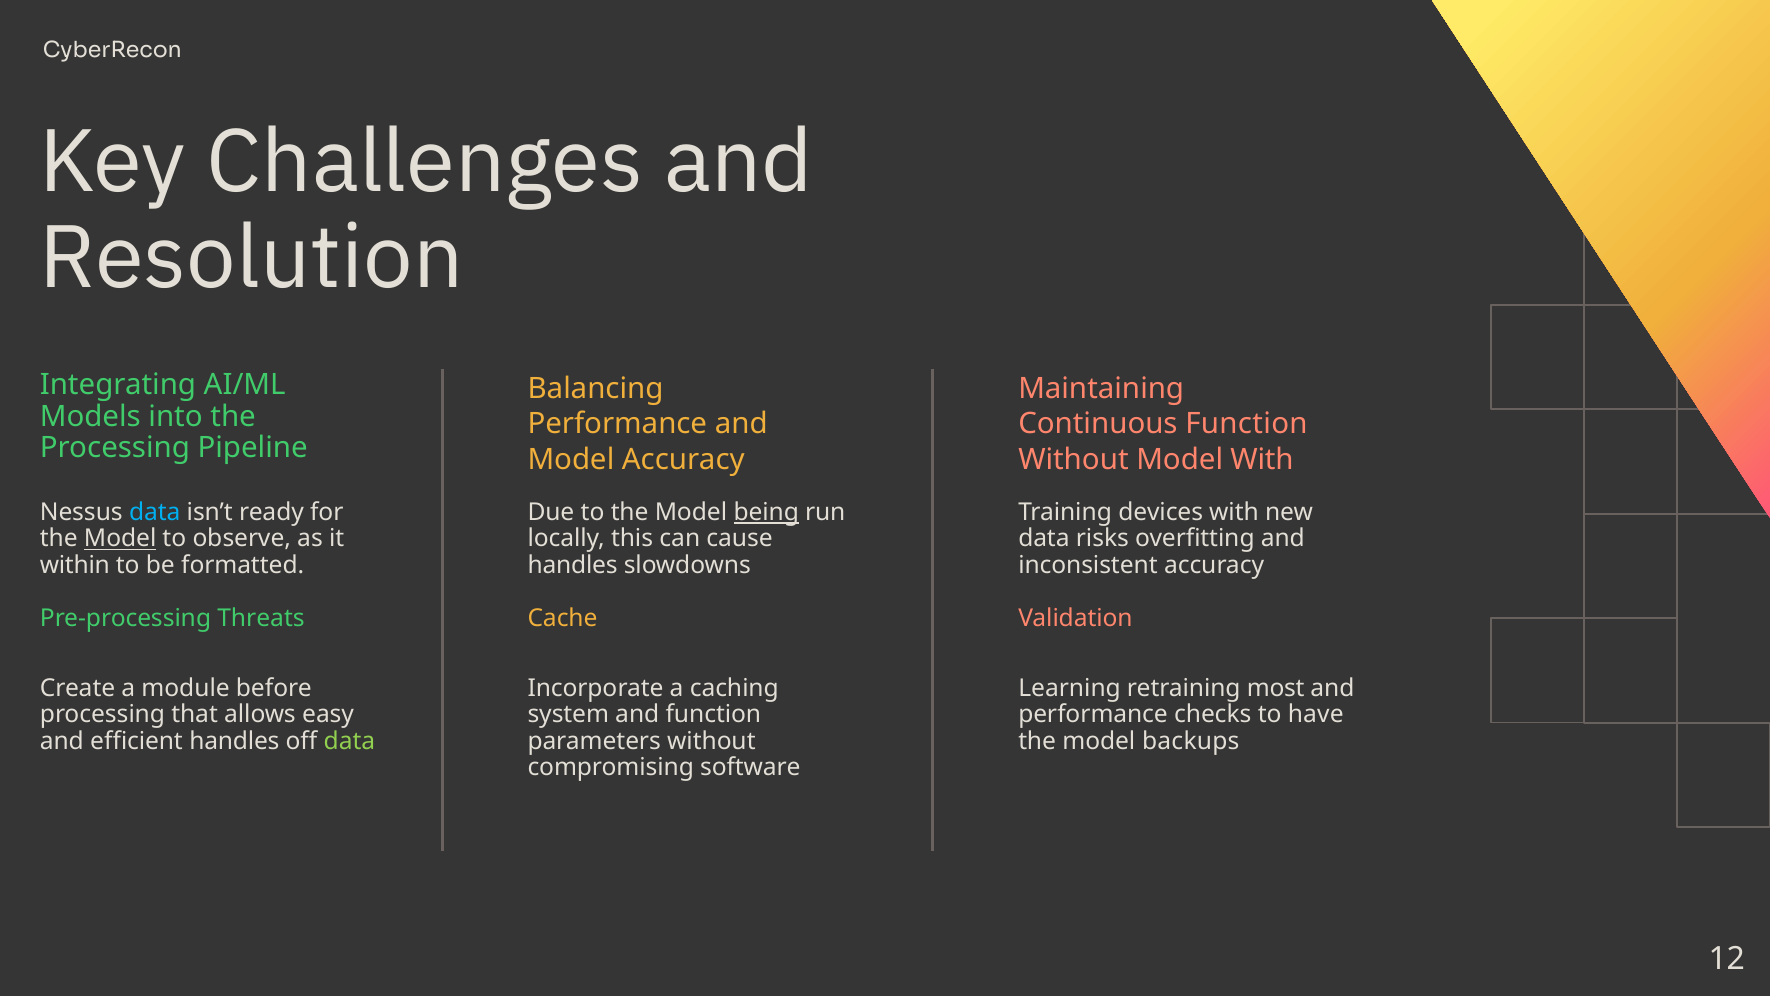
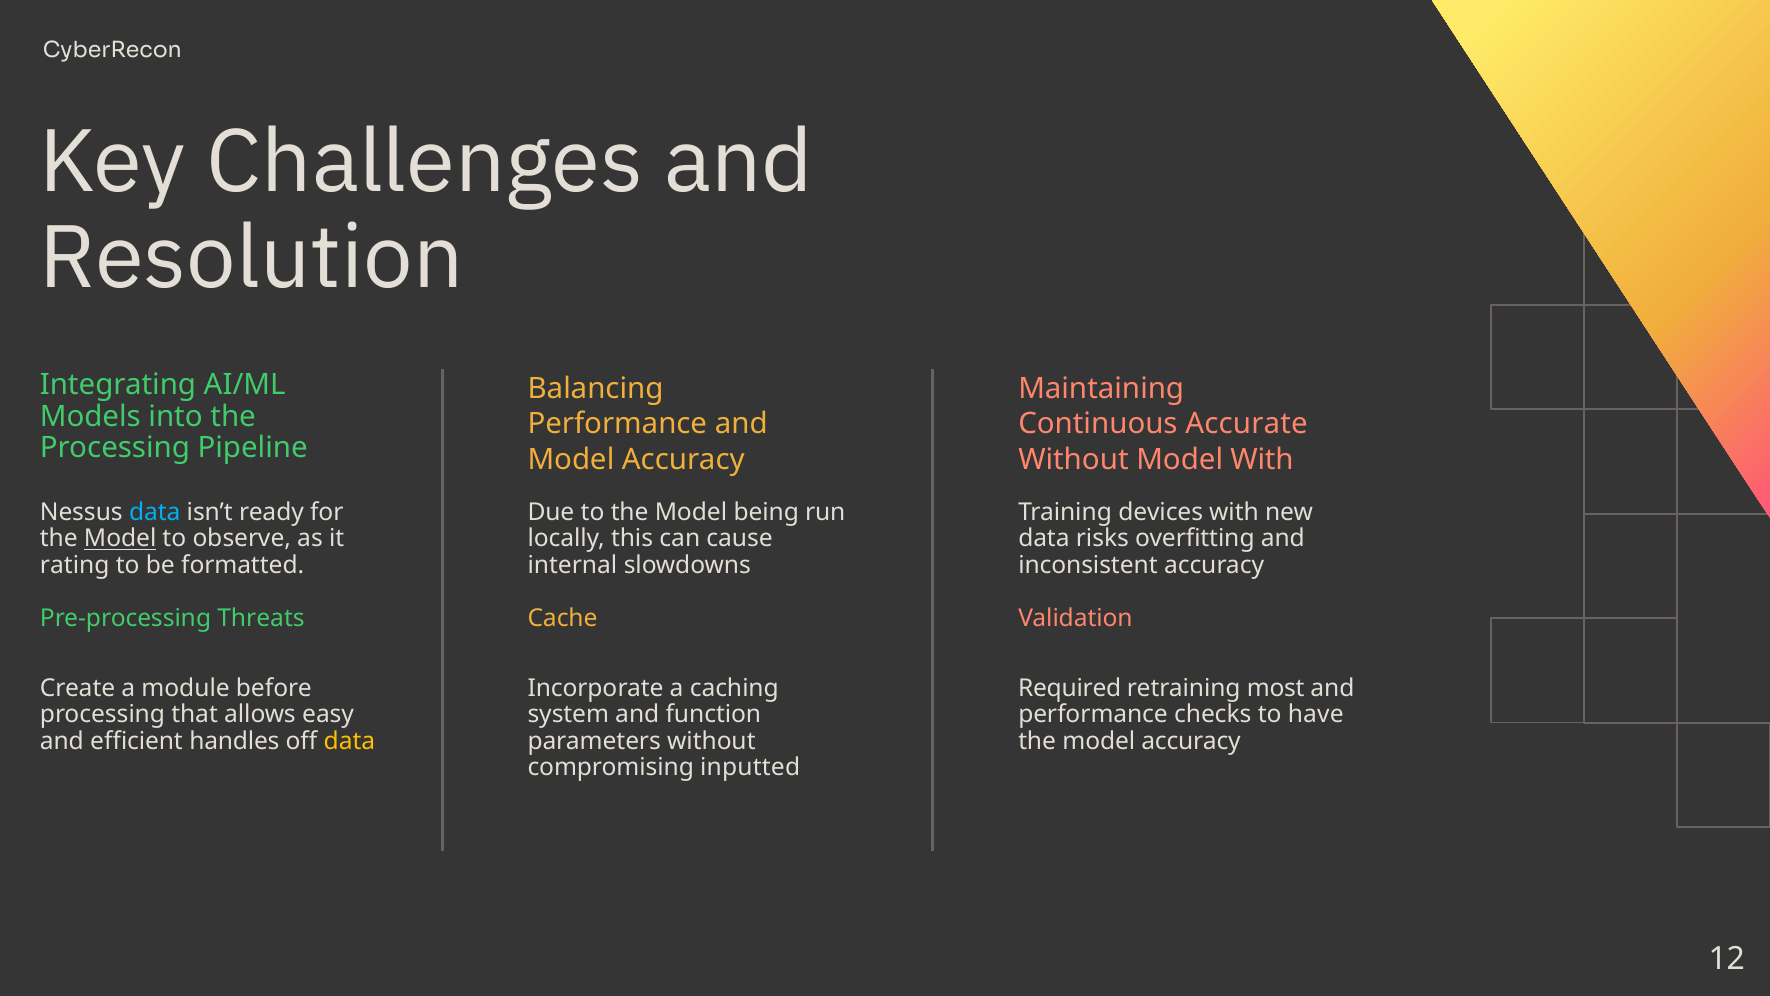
Continuous Function: Function -> Accurate (1247, 424)
being underline: present -> none (766, 512)
within: within -> rating (75, 565)
handles: handles -> internal (572, 565)
Learning: Learning -> Required (1070, 688)
data colour: light green -> yellow (349, 741)
the model backups: backups -> accuracy (1191, 741)
software: software -> inputted (750, 767)
